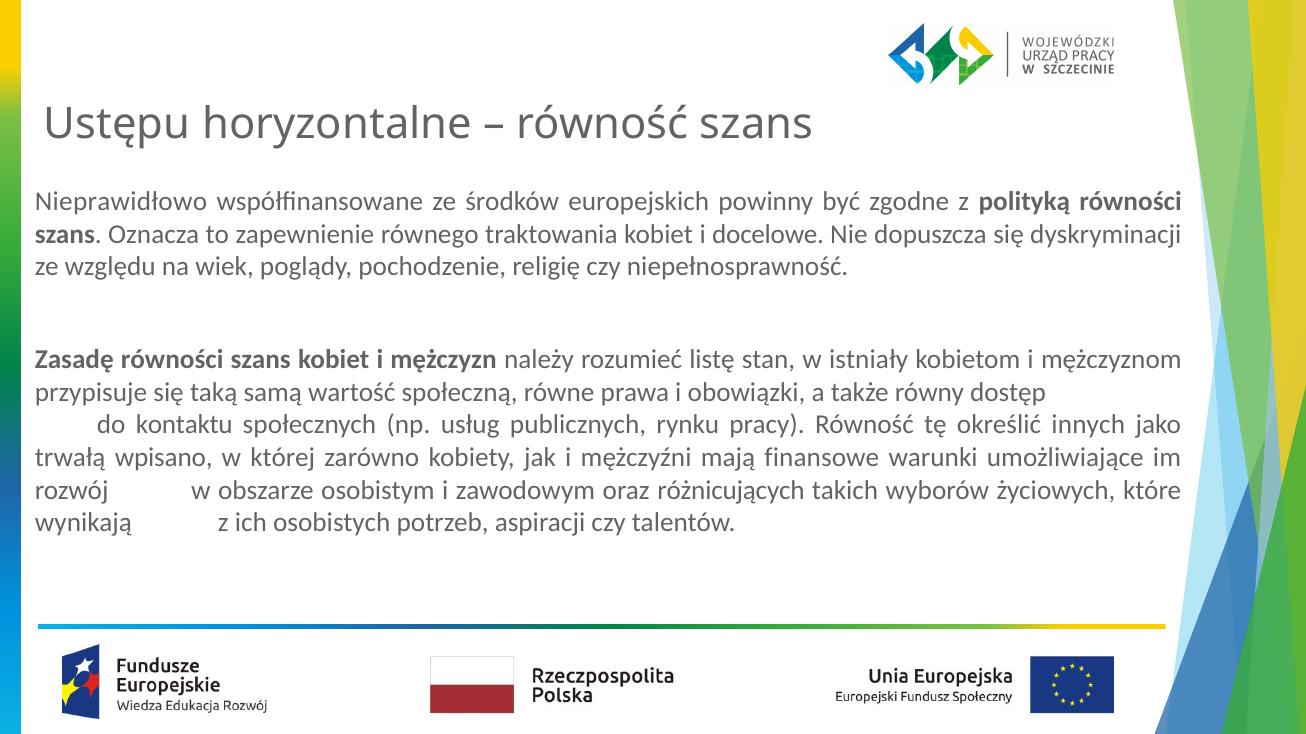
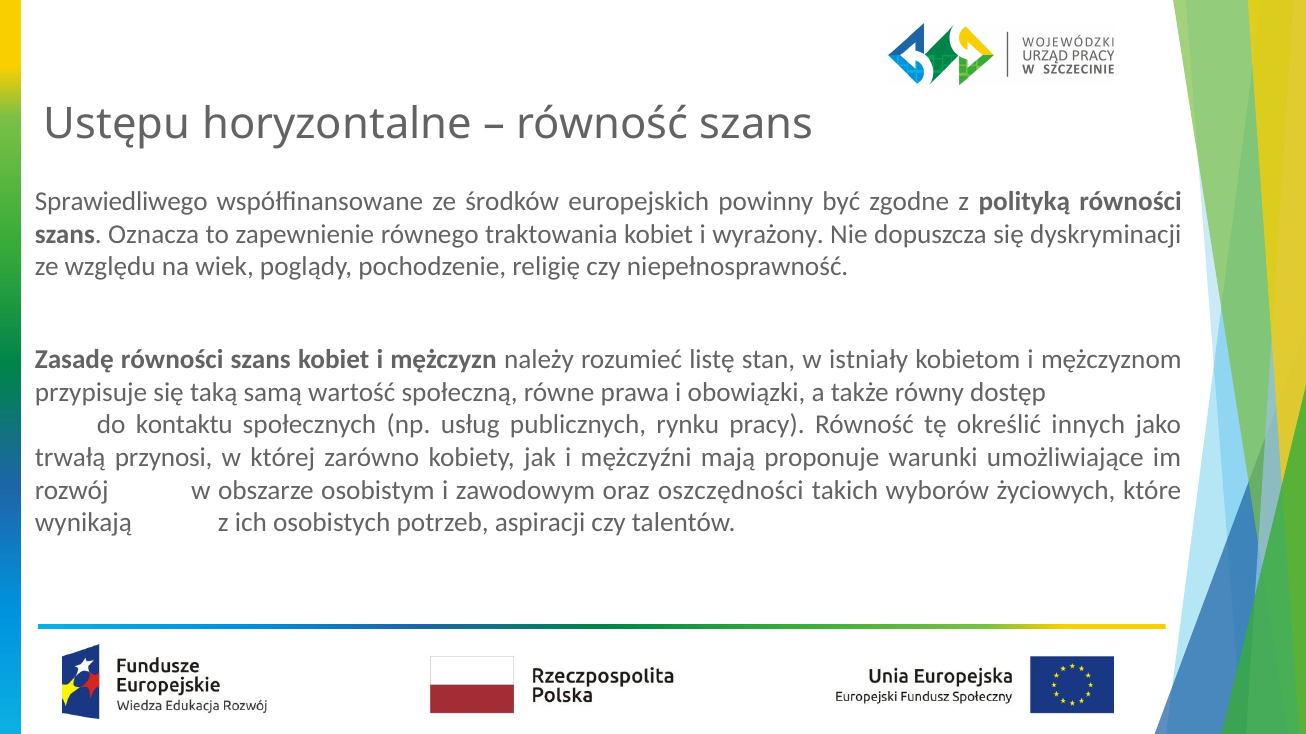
Nieprawidłowo: Nieprawidłowo -> Sprawiedliwego (121, 202)
docelowe: docelowe -> wyrażony (768, 235)
wpisano: wpisano -> przynosi (164, 458)
finansowe: finansowe -> proponuje (822, 458)
różnicujących: różnicujących -> oszczędności (731, 490)
